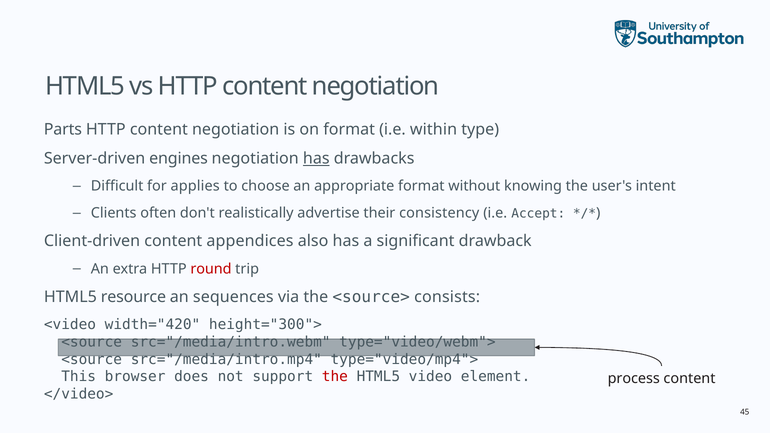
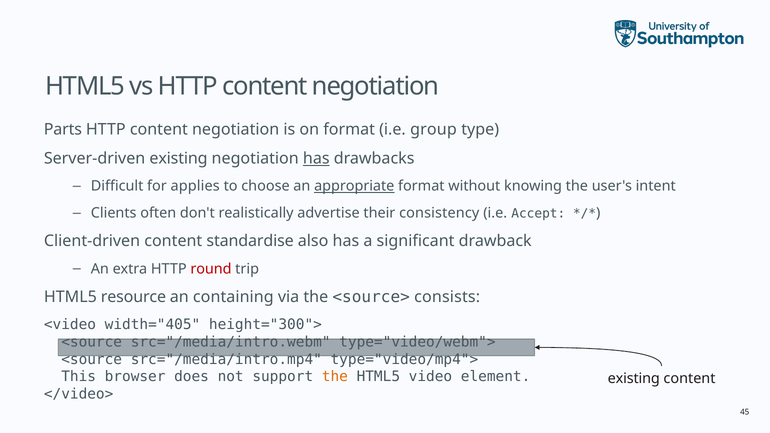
within: within -> group (433, 130)
Server-driven engines: engines -> existing (179, 158)
appropriate underline: none -> present (354, 186)
appendices: appendices -> standardise (250, 241)
sequences: sequences -> containing (233, 297)
width="420: width="420 -> width="405 (152, 325)
the colour: red -> orange (335, 377)
process: process -> existing (634, 379)
